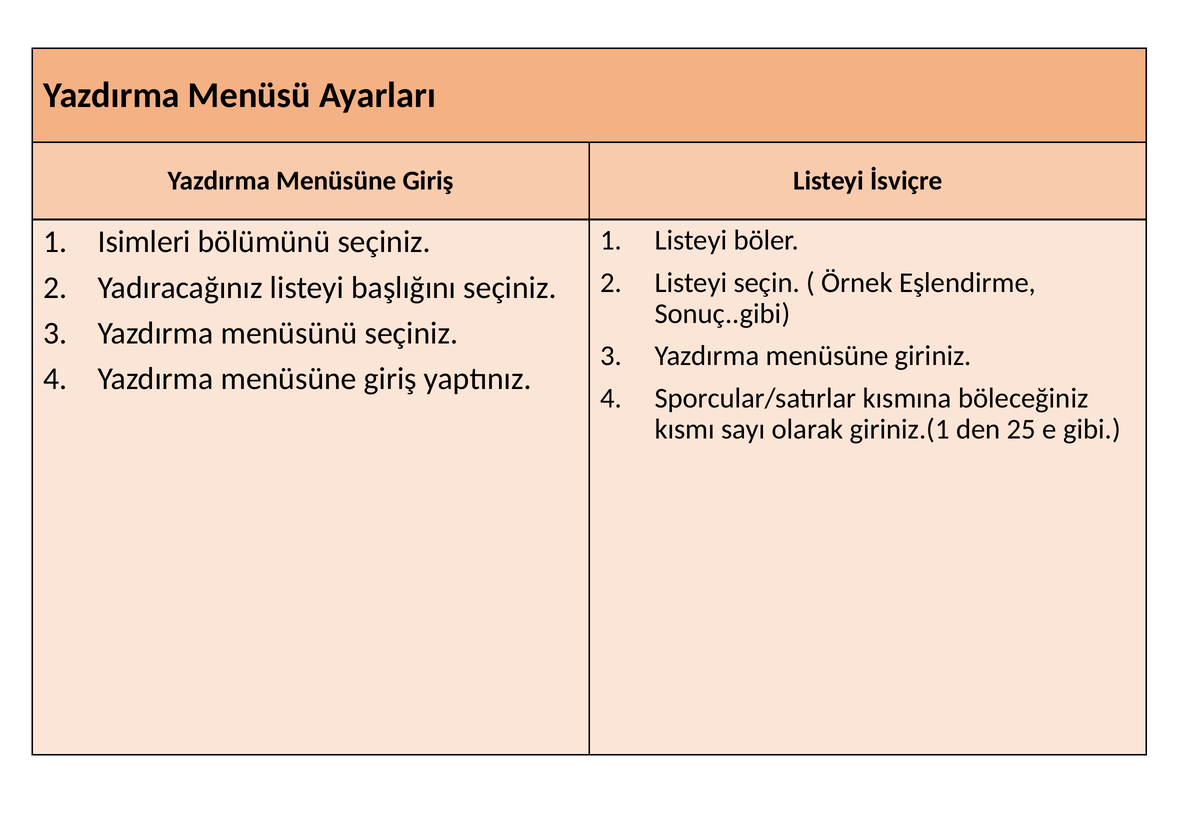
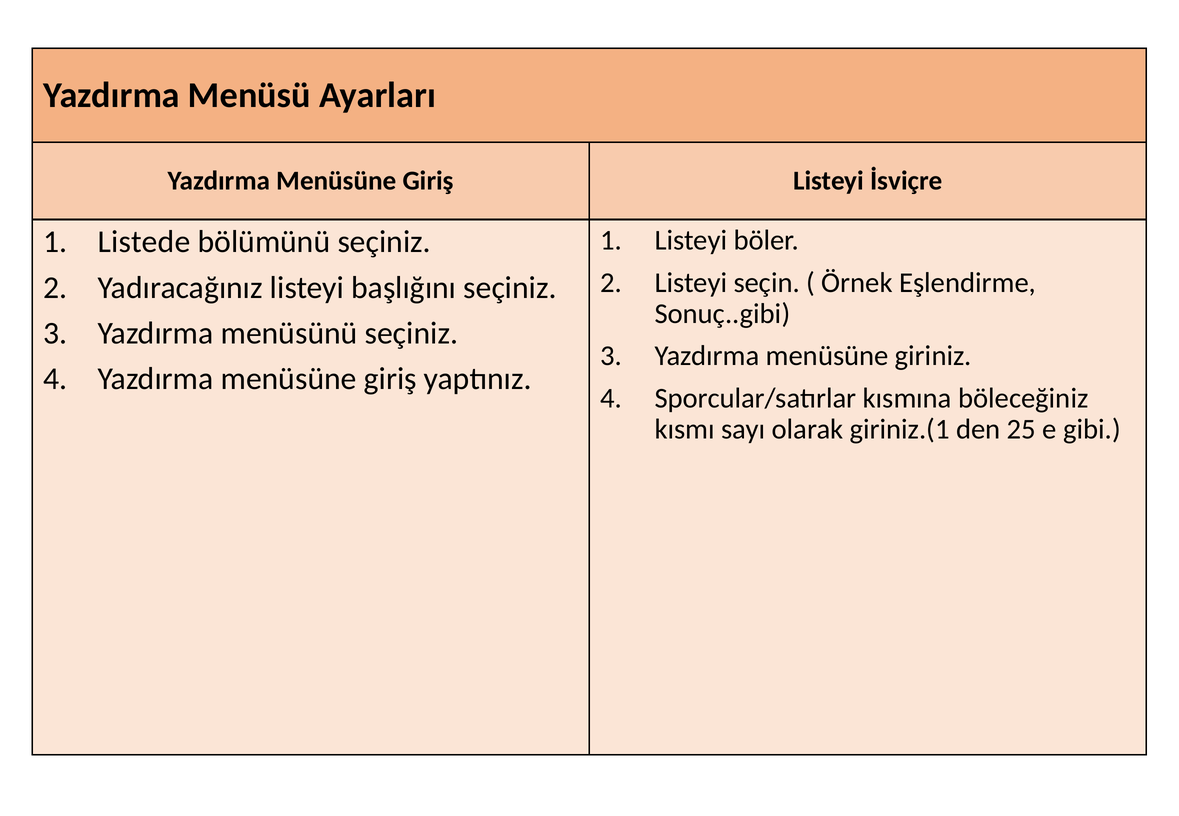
Isimleri: Isimleri -> Listede (144, 242)
